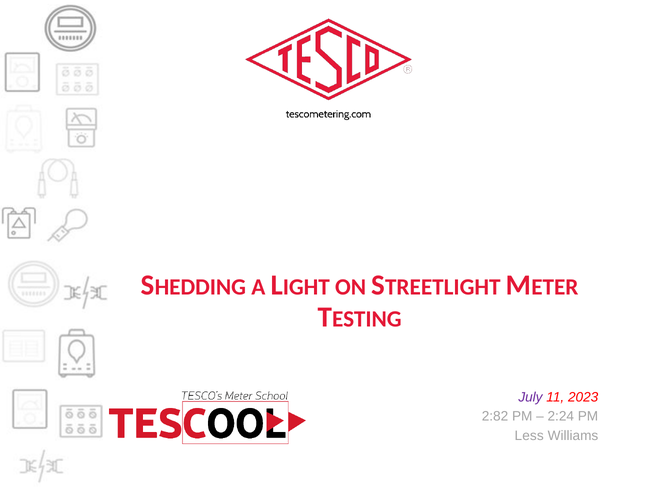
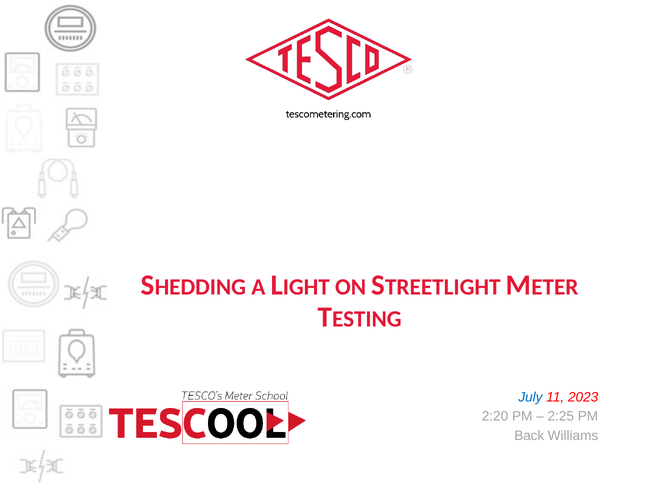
July colour: purple -> blue (530, 397)
2:82: 2:82 -> 2:20 (495, 416)
2:24: 2:24 -> 2:25 (561, 416)
Less: Less -> Back (529, 435)
